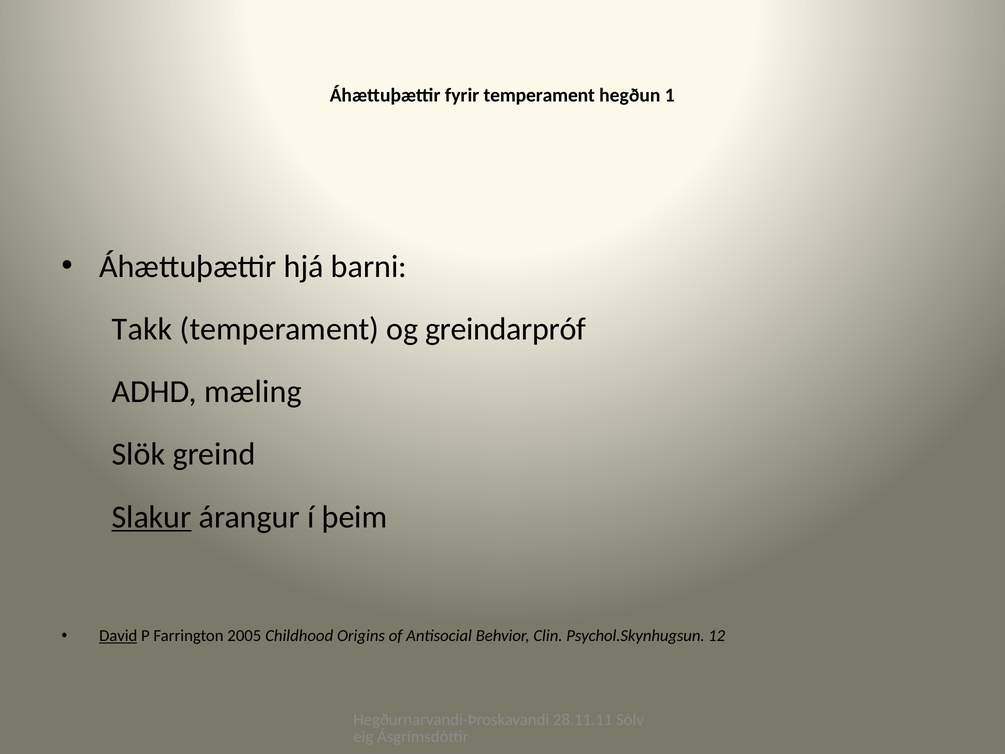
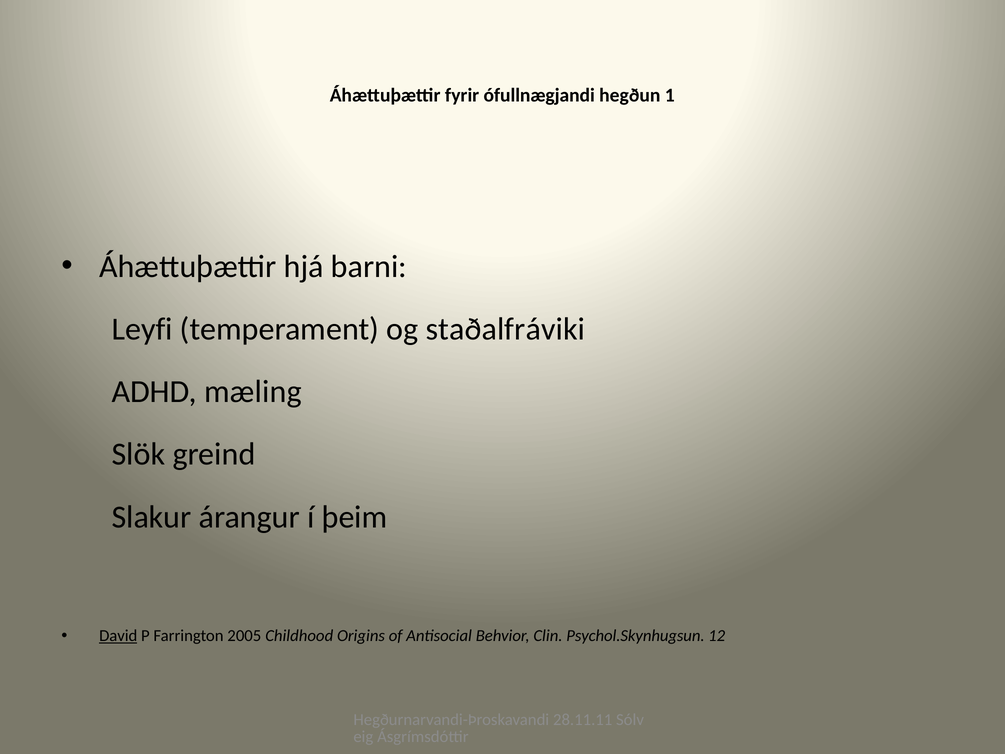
fyrir temperament: temperament -> ófullnægjandi (539, 95)
Takk: Takk -> Leyfi (142, 329)
greindarpróf: greindarpróf -> staðalfráviki (505, 329)
Slakur underline: present -> none (152, 517)
